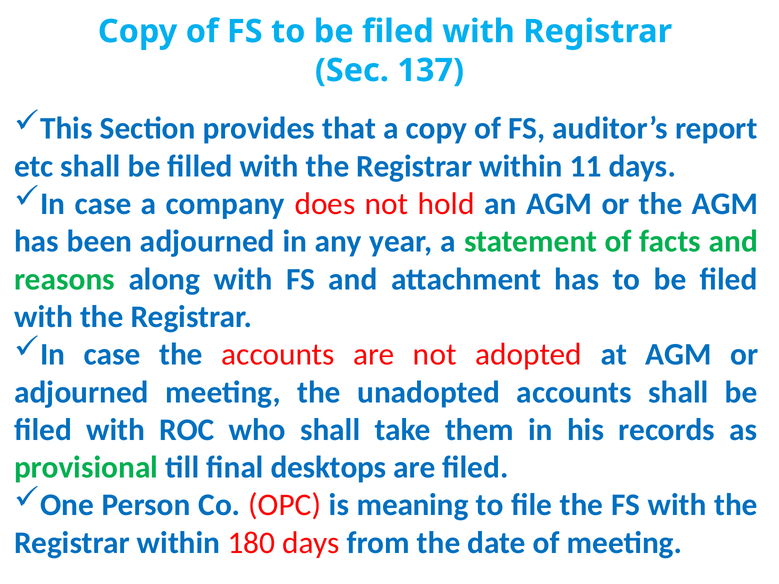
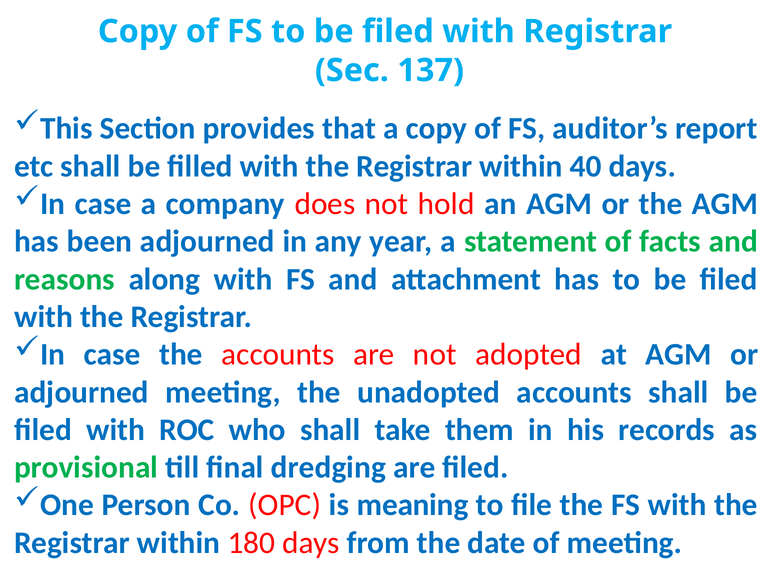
11: 11 -> 40 (586, 166)
desktops: desktops -> dredging (328, 468)
